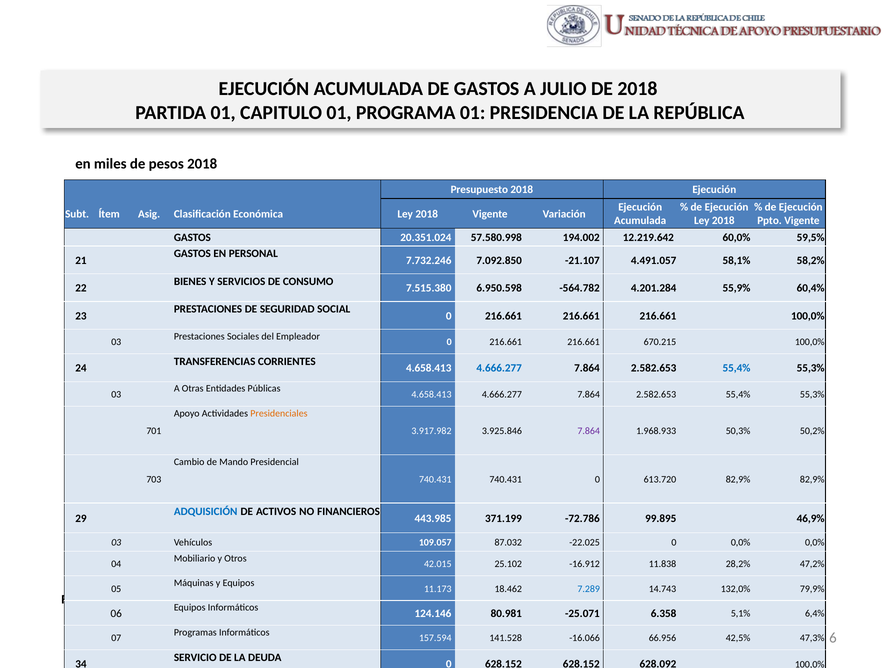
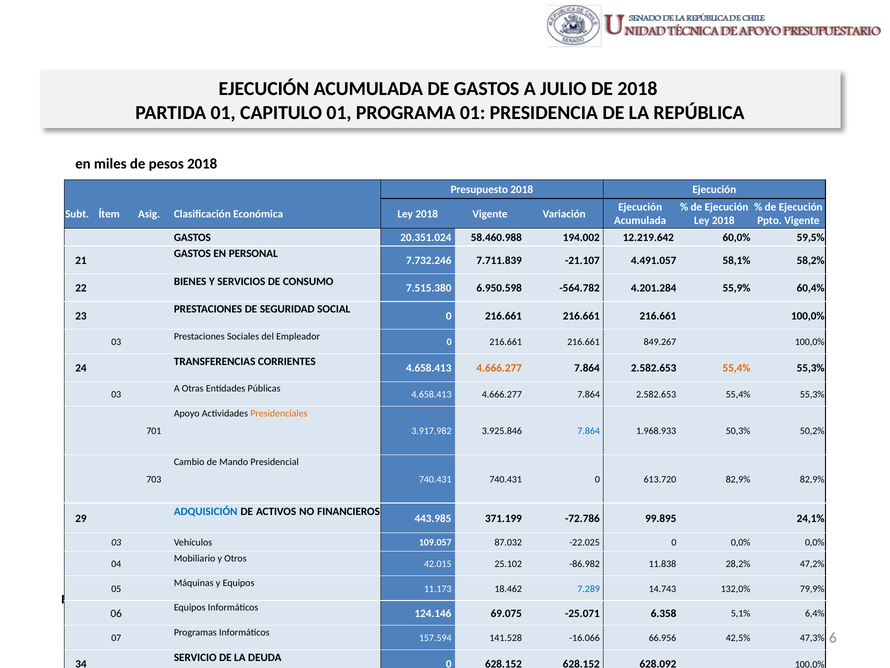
57.580.998: 57.580.998 -> 58.460.988 (496, 237)
7.092.850: 7.092.850 -> 7.711.839 (499, 260)
670.215: 670.215 -> 849.267 (660, 342)
4.666.277 colour: blue -> orange (499, 368)
55,4% colour: blue -> orange (737, 368)
7.864 colour: purple -> blue (589, 431)
46,9%: 46,9% -> 24,1% (811, 518)
-16.912: -16.912 -> -86.982 (585, 564)
80.981: 80.981 -> 69.075 (506, 613)
